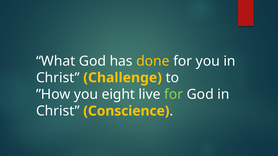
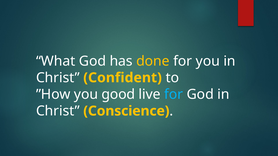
Challenge: Challenge -> Confident (123, 78)
eight: eight -> good (118, 95)
for colour: light green -> light blue (174, 95)
